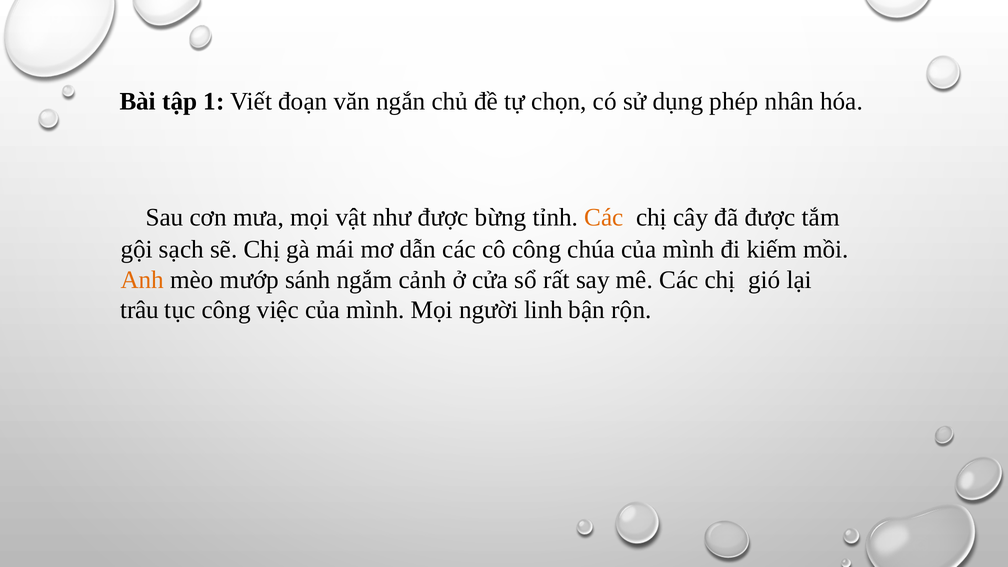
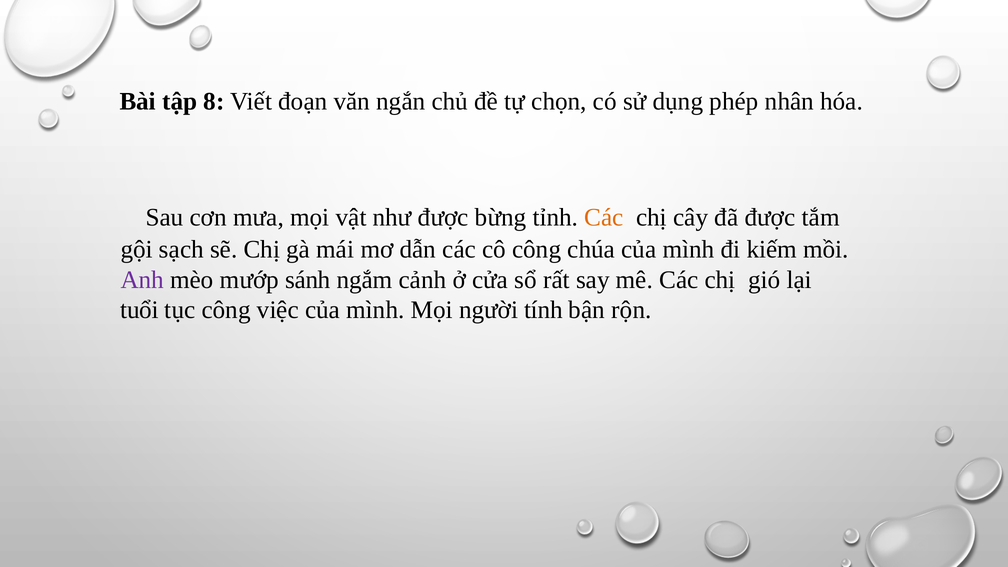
1: 1 -> 8 (214, 101)
Anh colour: orange -> purple (142, 280)
trâu: trâu -> tuổi (140, 310)
linh: linh -> tính (543, 310)
